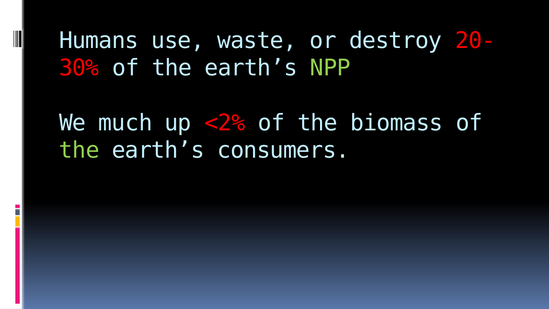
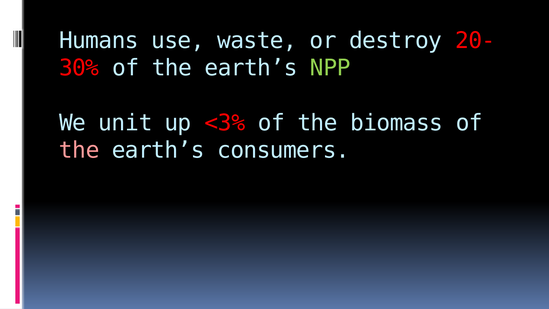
much: much -> unit (125, 123)
<2%: <2% -> <3% (225, 123)
the colour: light green -> pink (79, 150)
